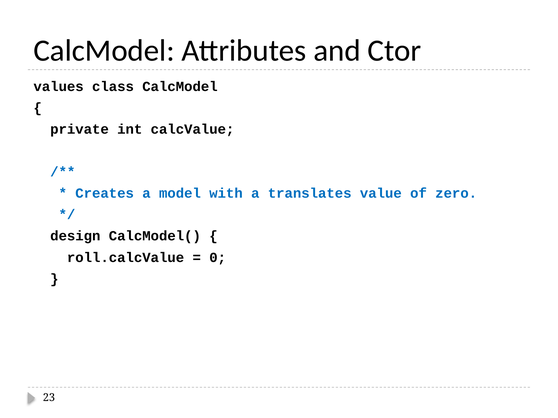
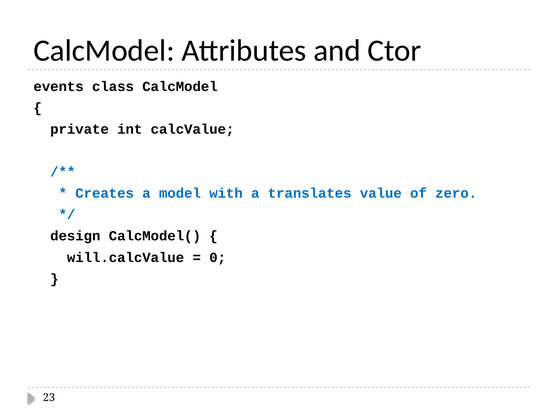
values: values -> events (59, 87)
roll.calcValue: roll.calcValue -> will.calcValue (126, 258)
